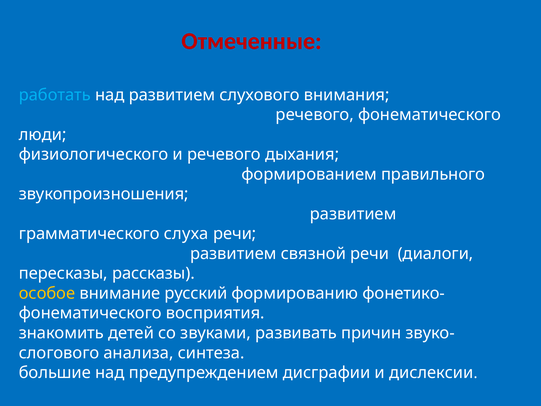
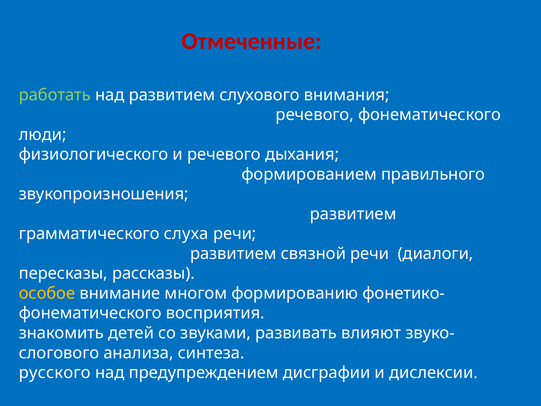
работать colour: light blue -> light green (55, 95)
русский: русский -> многом (196, 293)
причин: причин -> влияют (371, 333)
большие: большие -> русского (55, 373)
